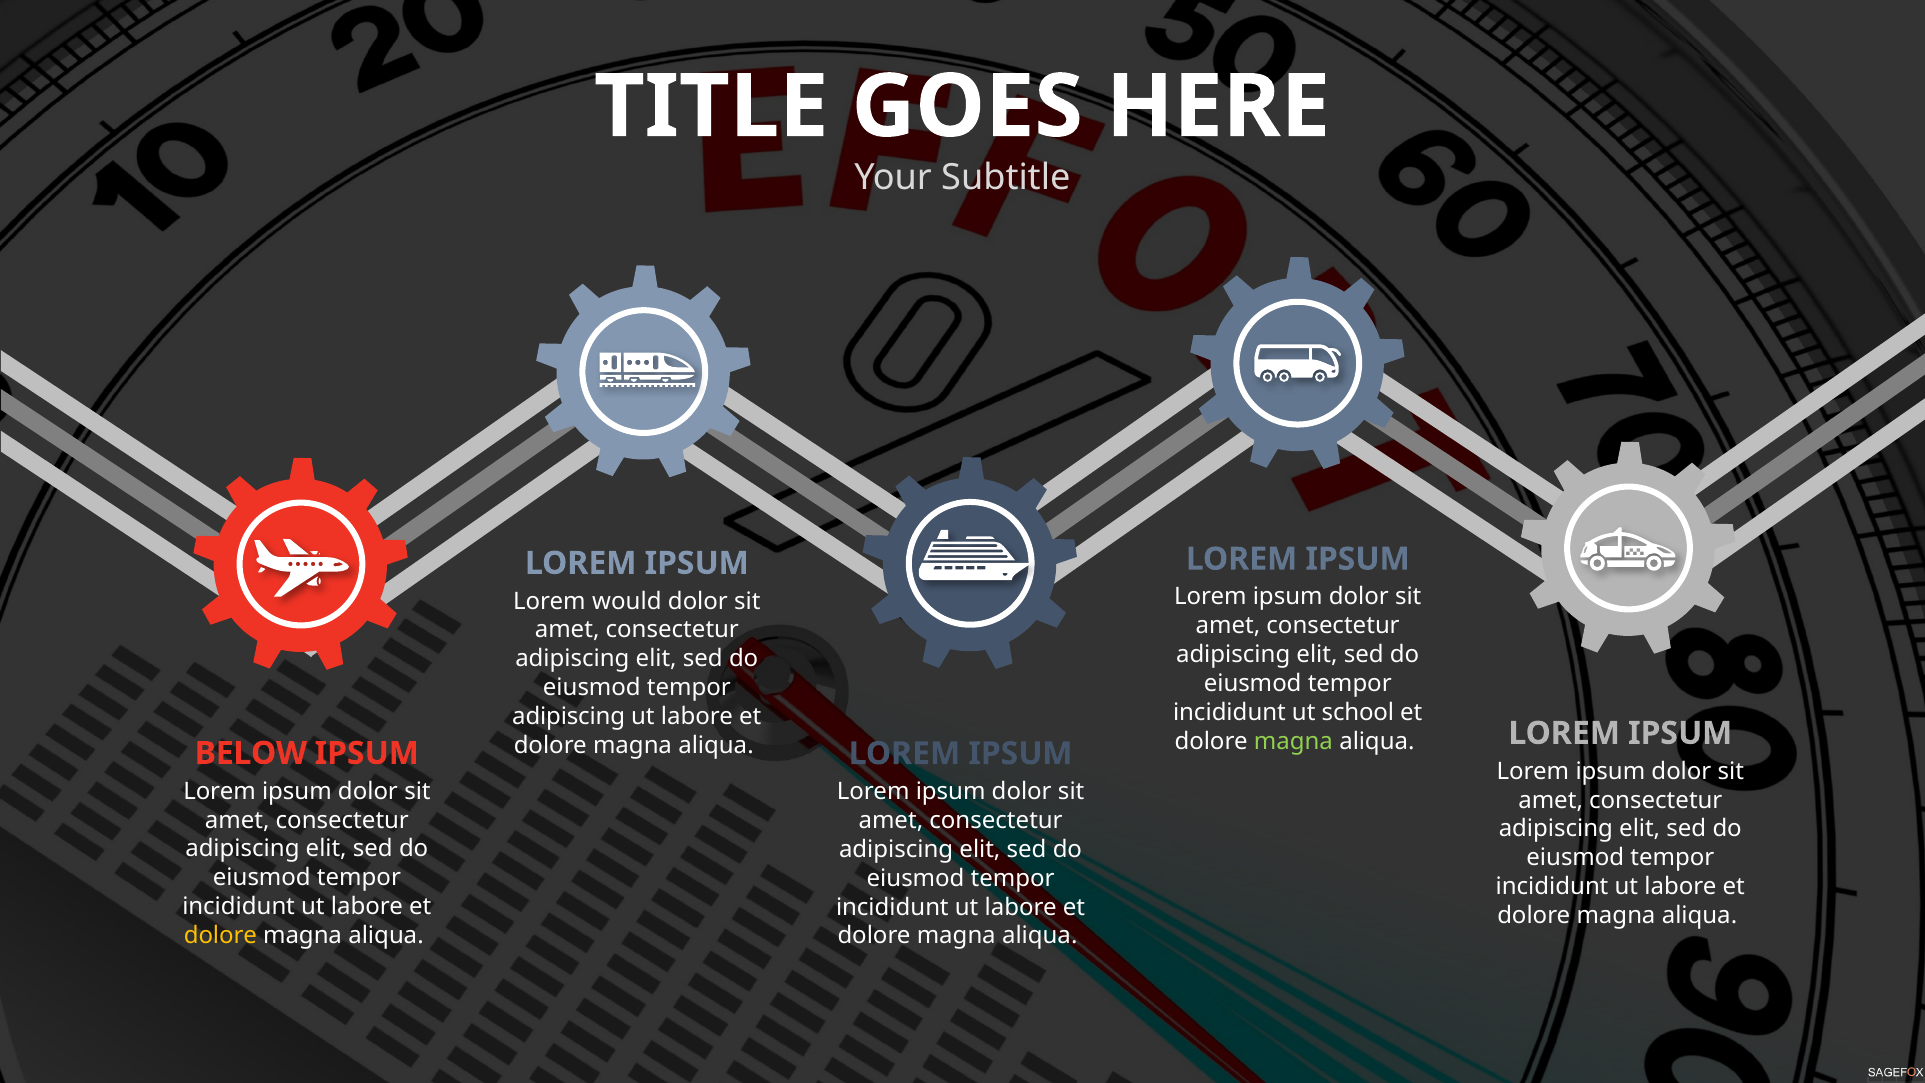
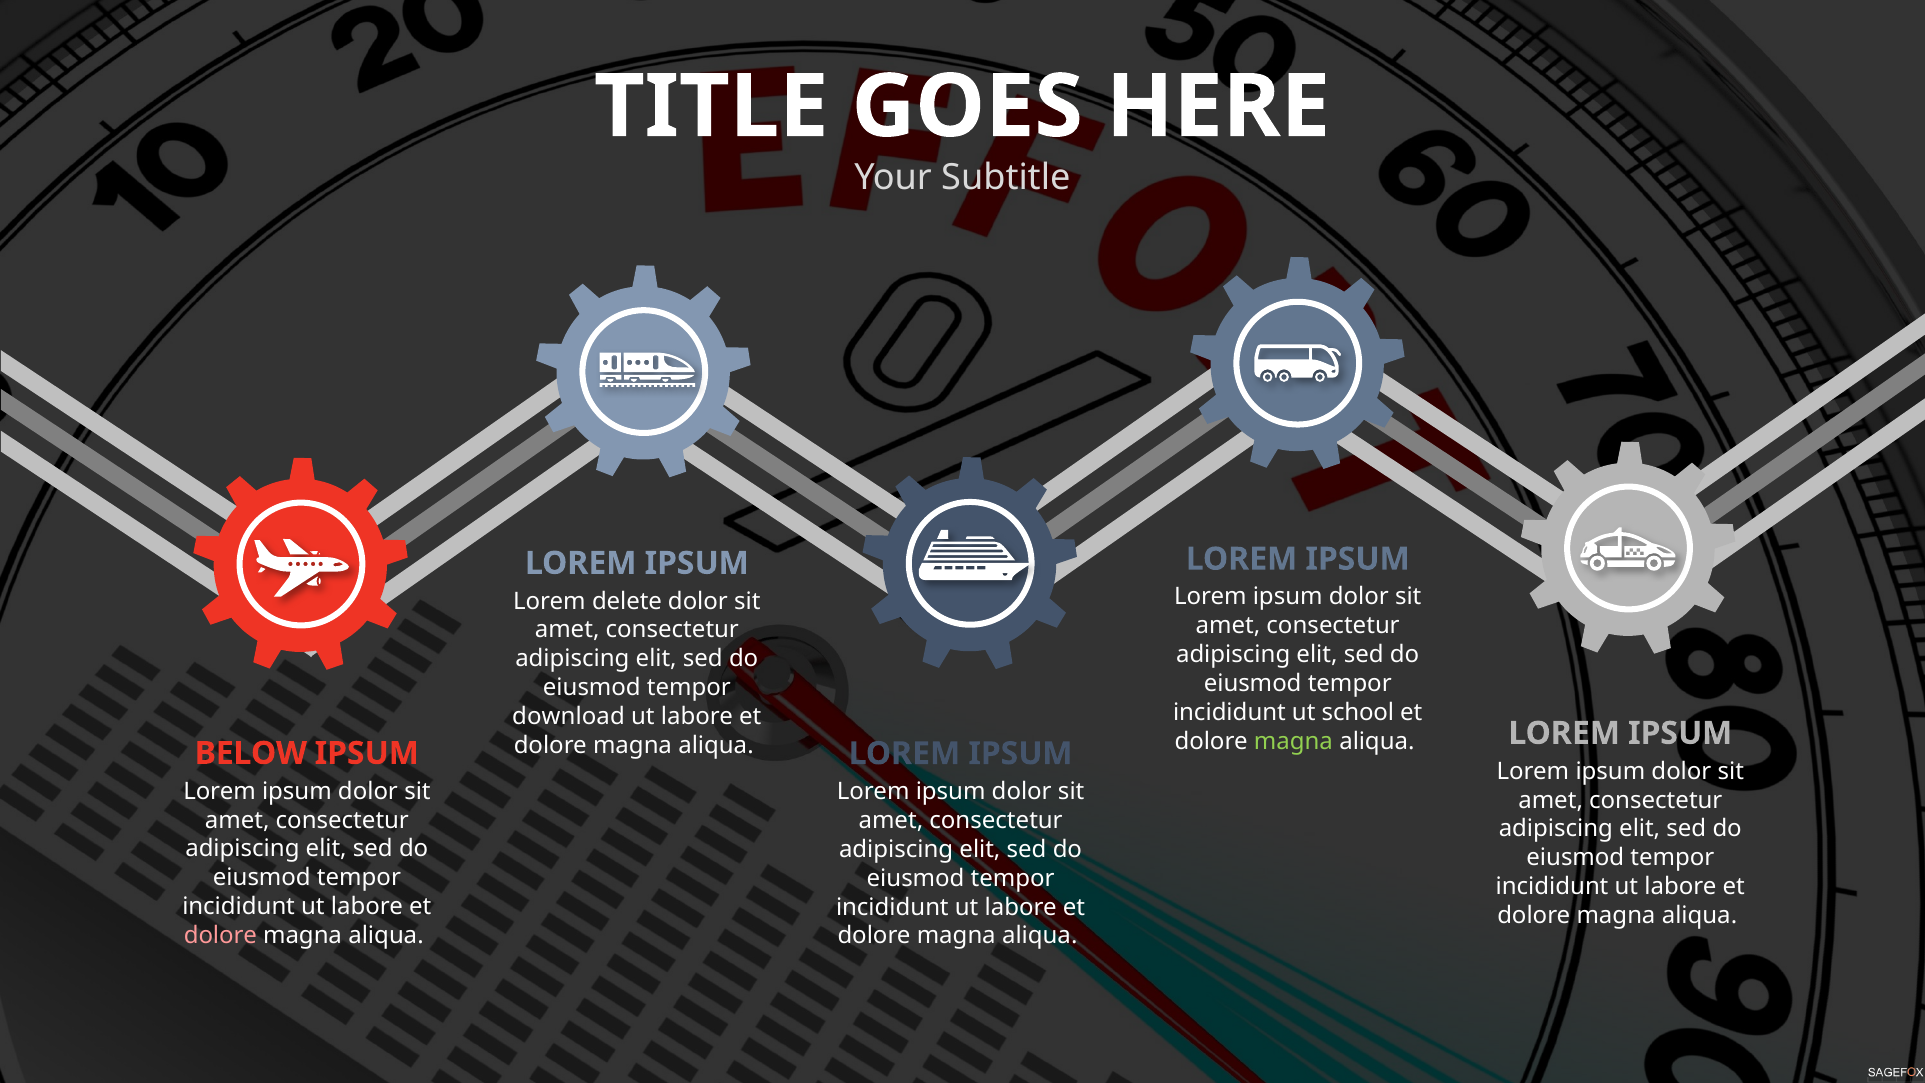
would: would -> delete (627, 601)
adipiscing: adipiscing -> download (569, 717)
dolore colour: yellow -> pink (220, 935)
